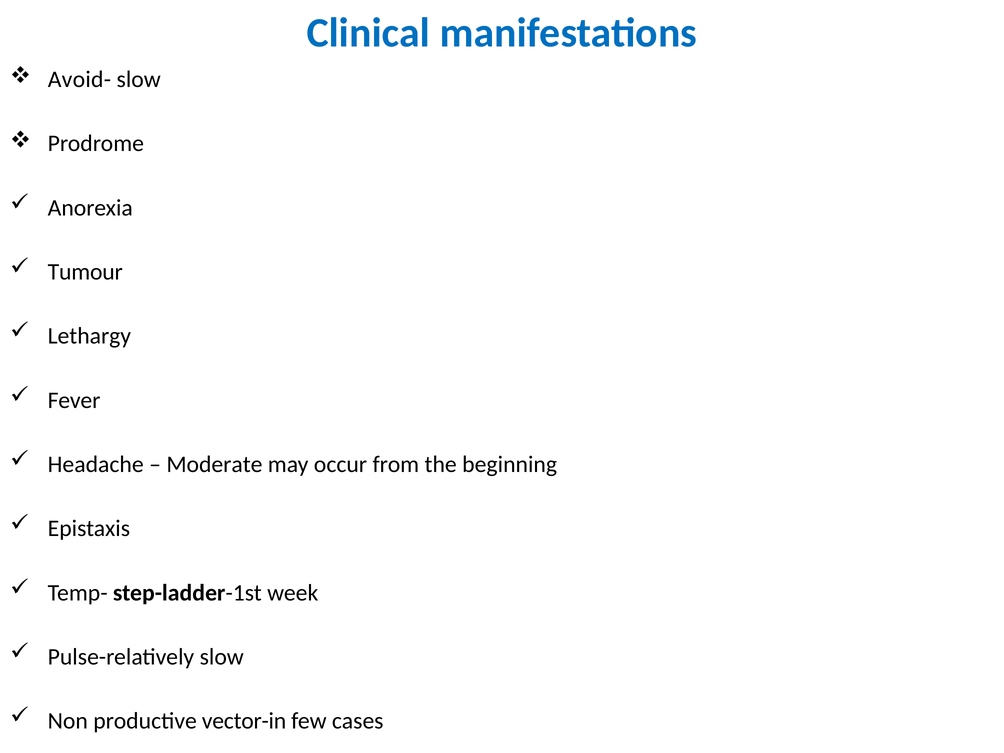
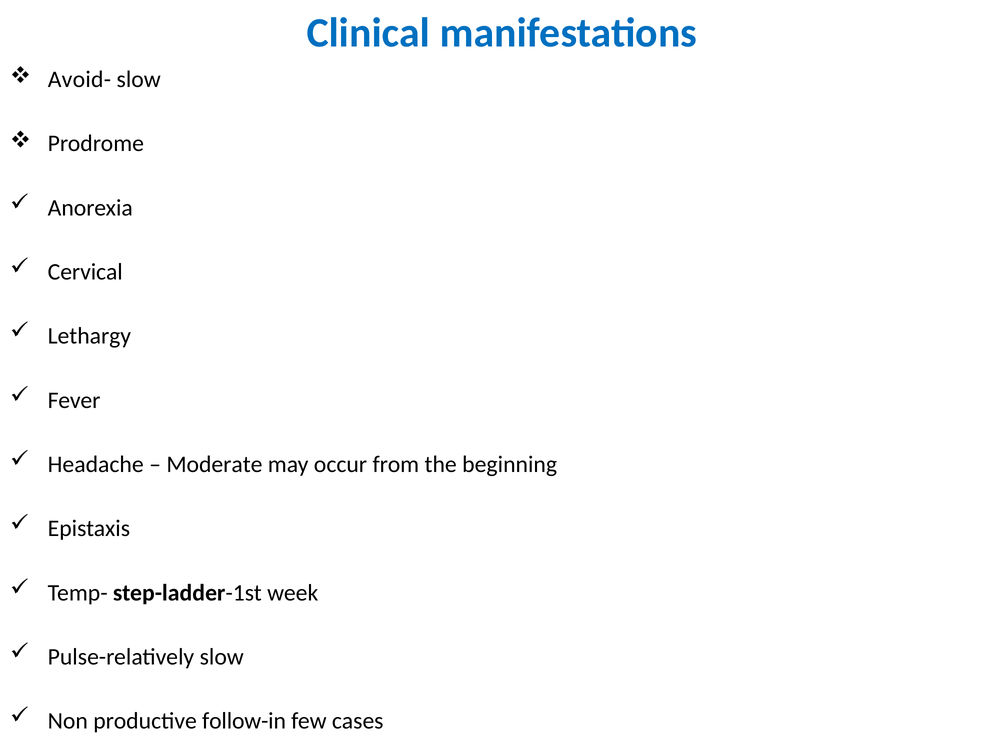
Tumour: Tumour -> Cervical (85, 272)
vector-in: vector-in -> follow-in (244, 721)
